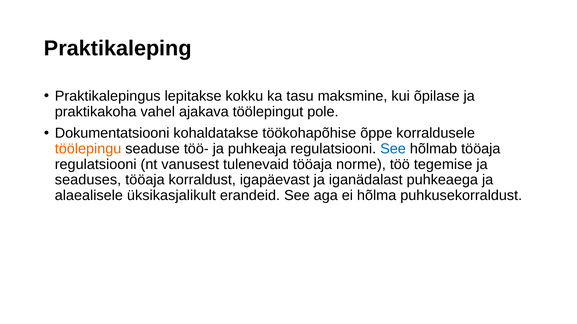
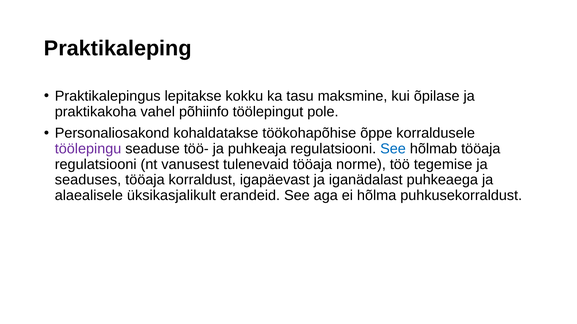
ajakava: ajakava -> põhiinfo (204, 112)
Dokumentatsiooni: Dokumentatsiooni -> Personaliosakond (112, 133)
töölepingu colour: orange -> purple (88, 149)
